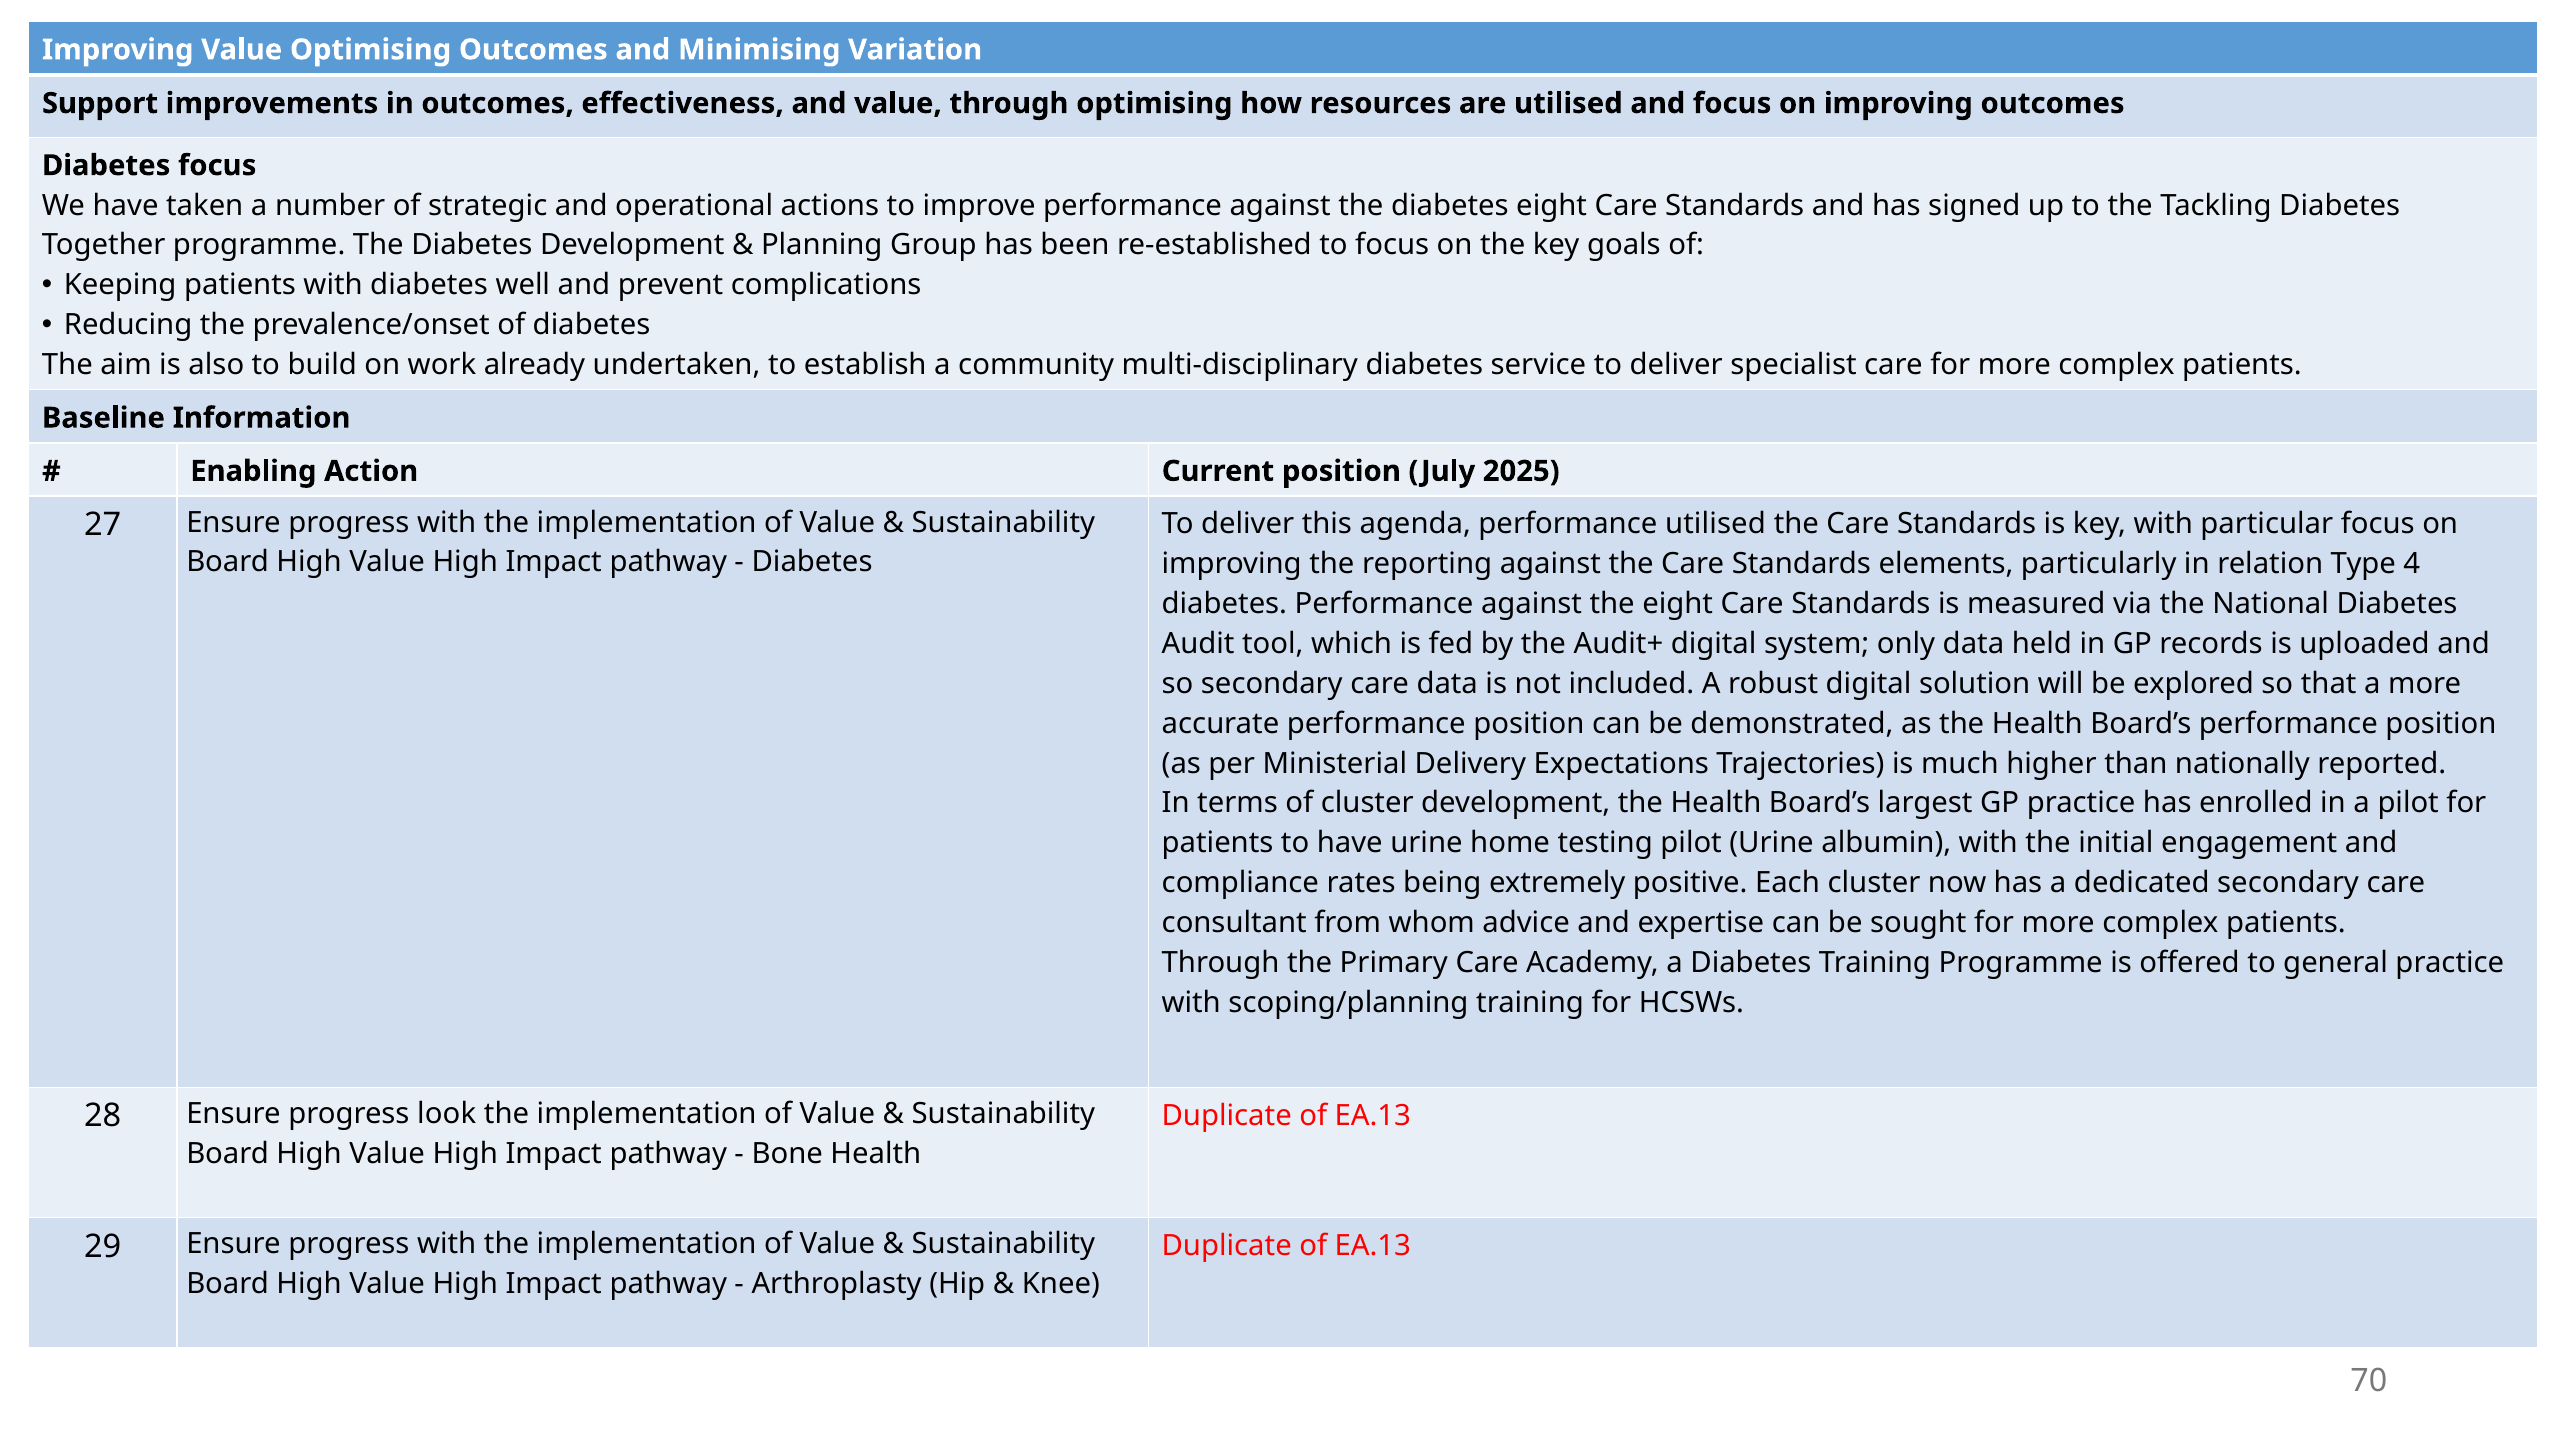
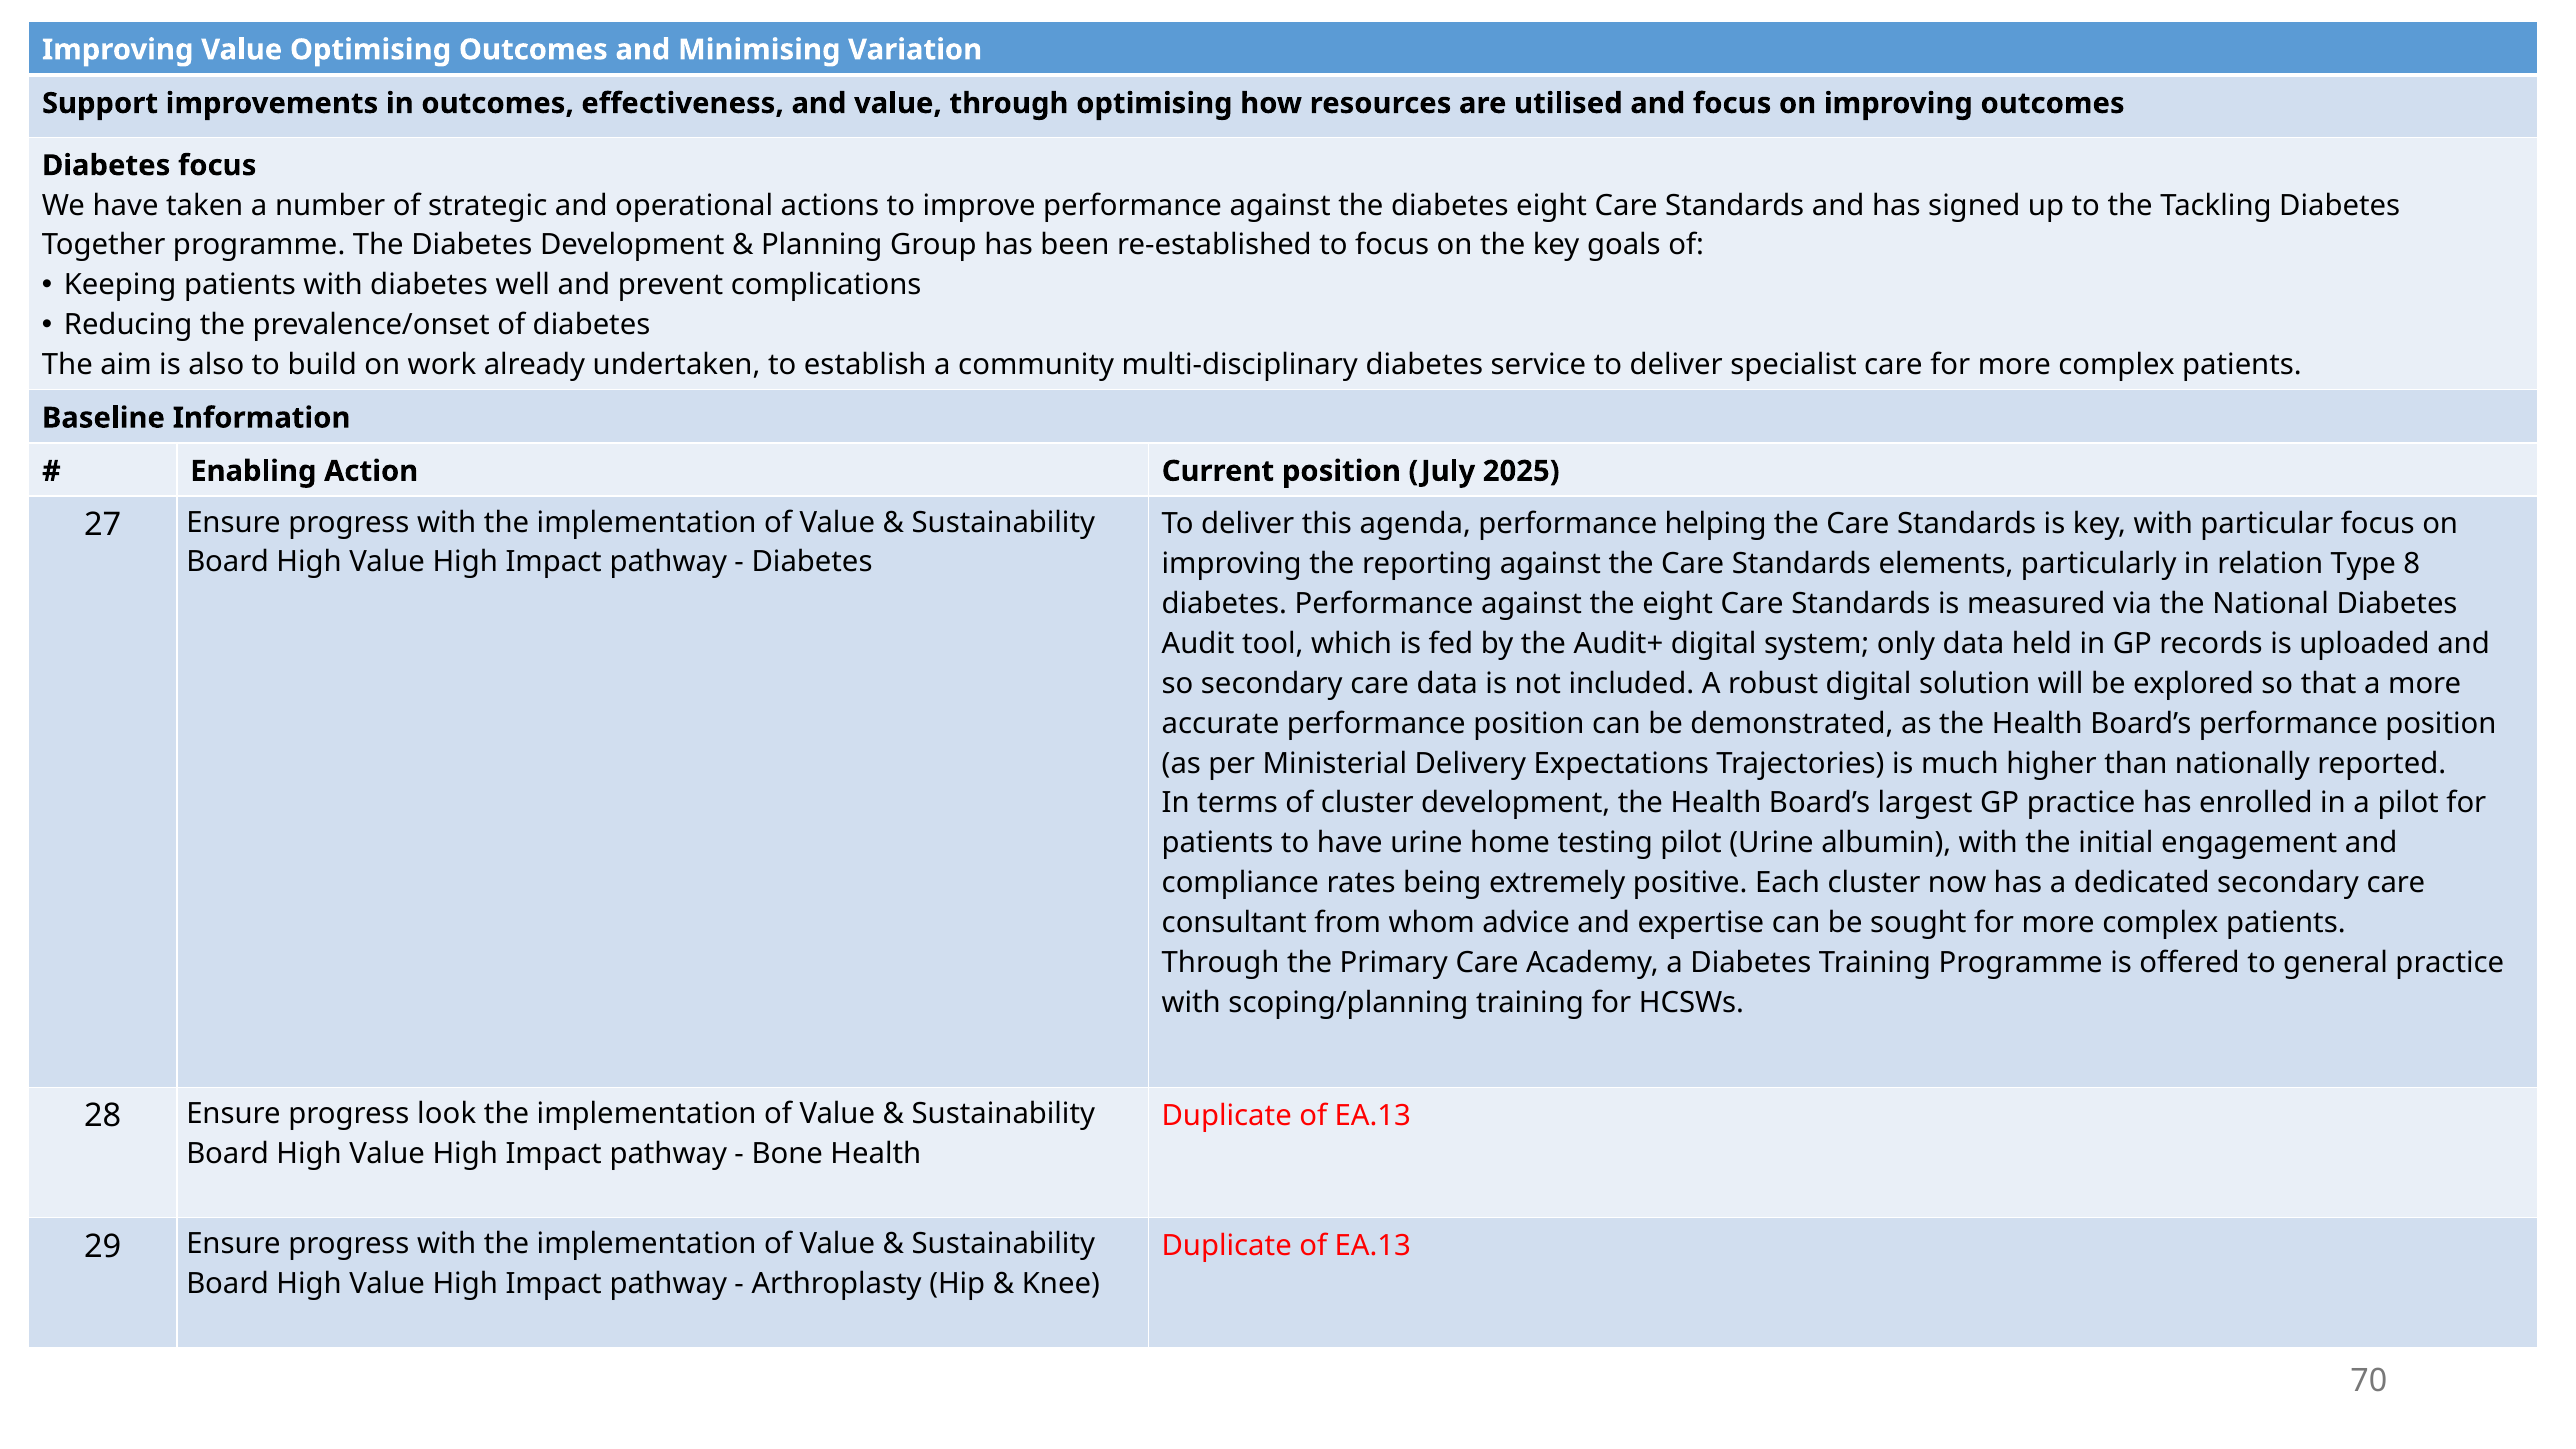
performance utilised: utilised -> helping (1716, 524)
4: 4 -> 8 (2412, 564)
